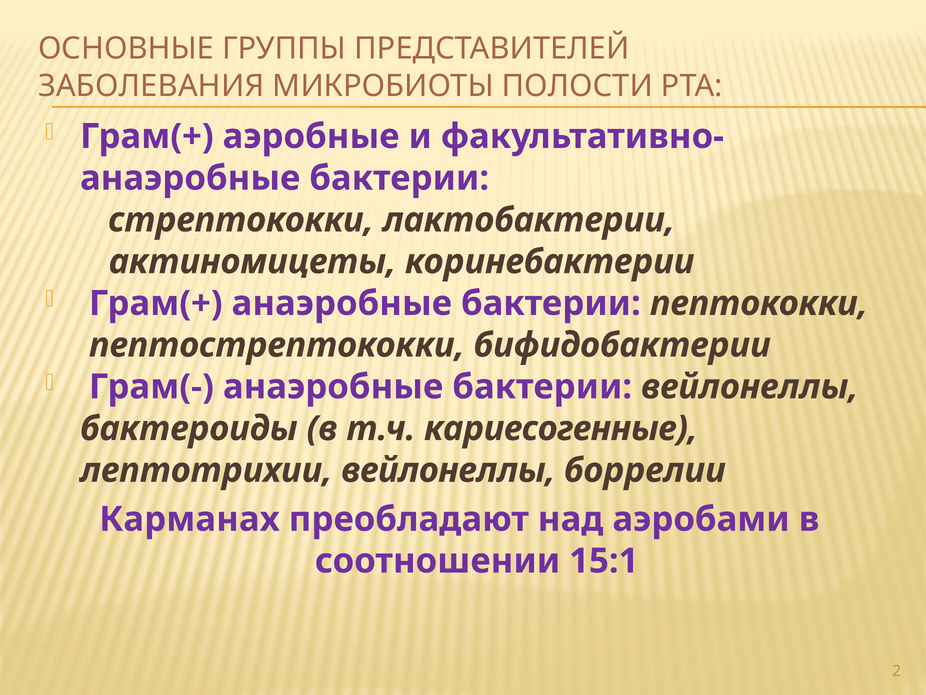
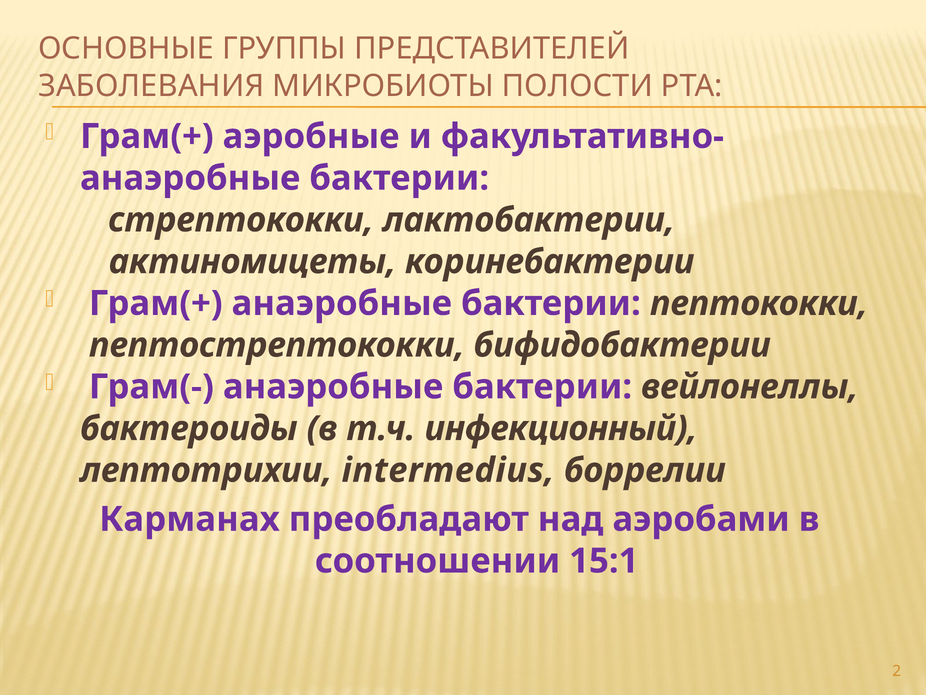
кариесогенные: кариесогенные -> инфекционный (561, 428)
лептотрихии вейлонеллы: вейлонеллы -> intermedius (448, 470)
